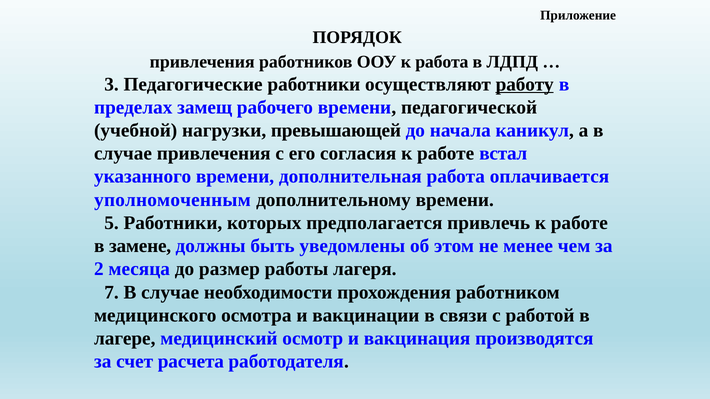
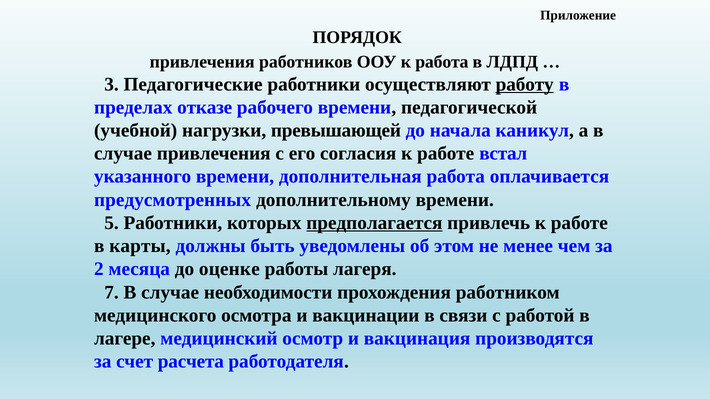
замещ: замещ -> отказе (205, 107)
уполномоченным: уполномоченным -> предусмотренных (173, 200)
предполагается underline: none -> present (374, 223)
замене: замене -> карты (140, 246)
размер: размер -> оценке (229, 269)
